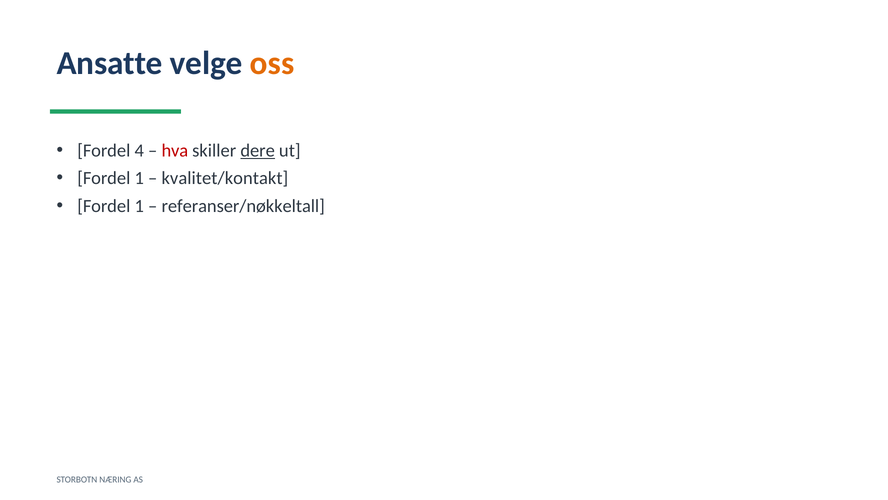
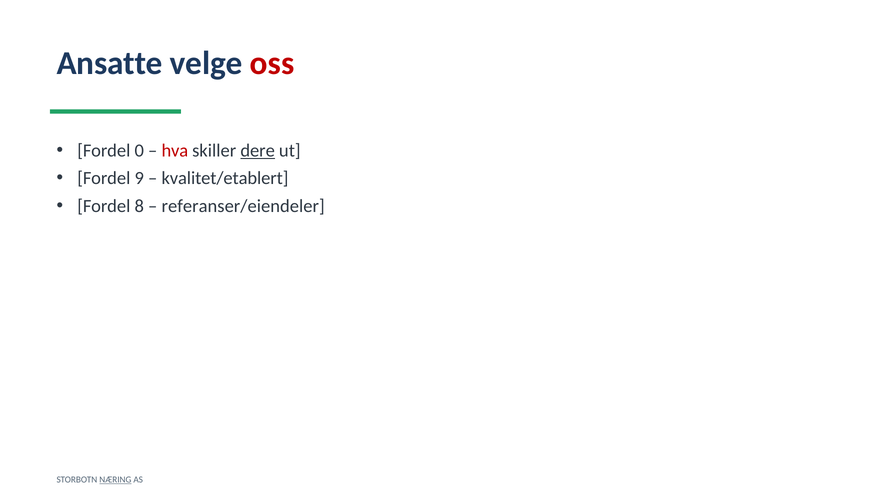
oss colour: orange -> red (272, 63)
4: 4 -> 0 (139, 150)
1: 1 -> 9 (139, 178)
kvalitet/kontakt: kvalitet/kontakt -> kvalitet/etablert (225, 178)
1: 1 -> 8 (139, 206)
referanser/nøkkeltall: referanser/nøkkeltall -> referanser/eiendeler (243, 206)
NÆRING underline: none -> present (115, 479)
